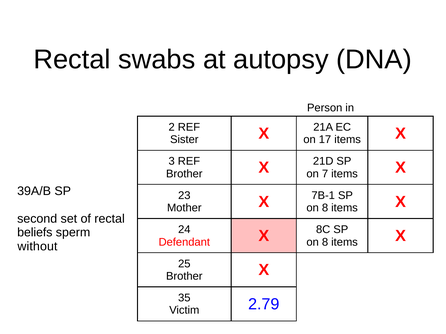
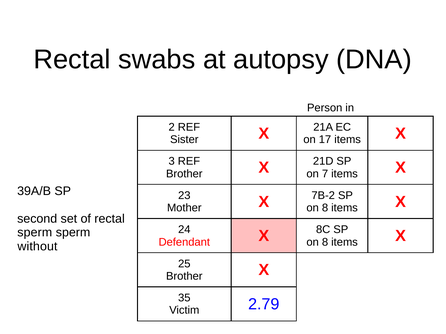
7B-1: 7B-1 -> 7B-2 (323, 196)
beliefs: beliefs -> sperm (35, 233)
